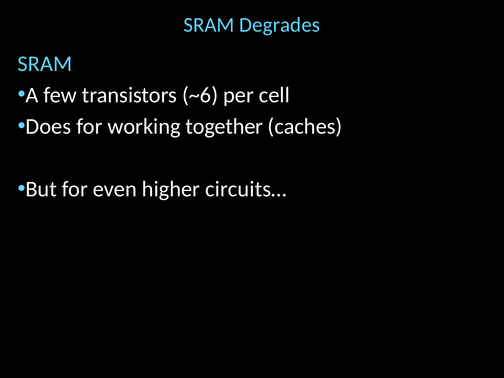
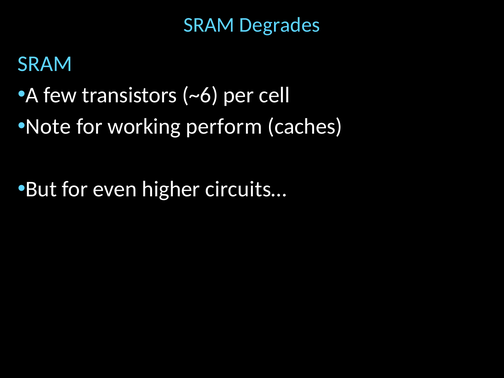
Does: Does -> Note (48, 126)
together: together -> perform (224, 126)
